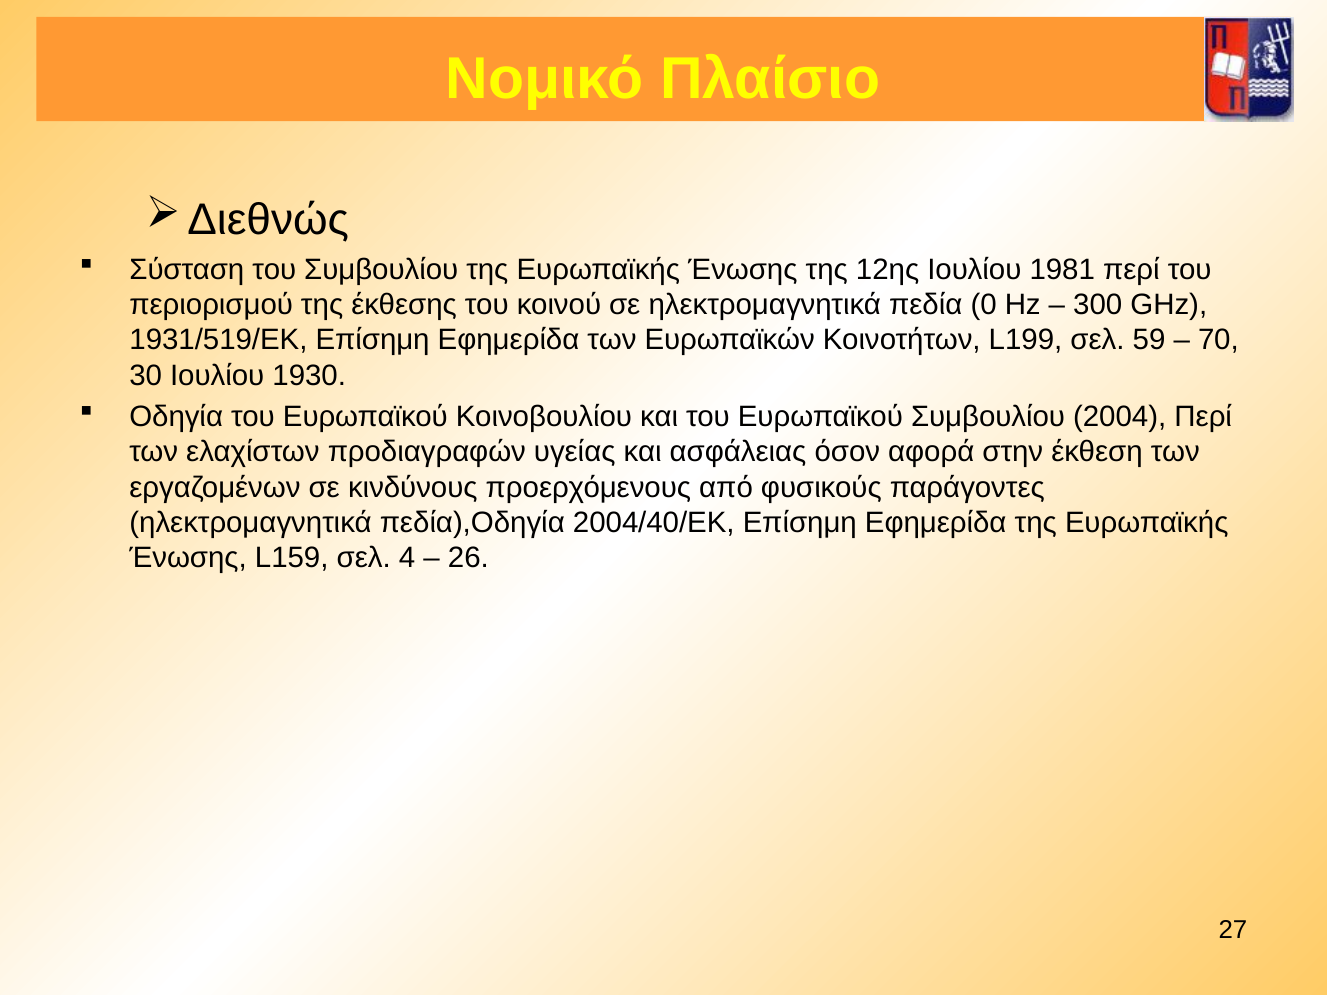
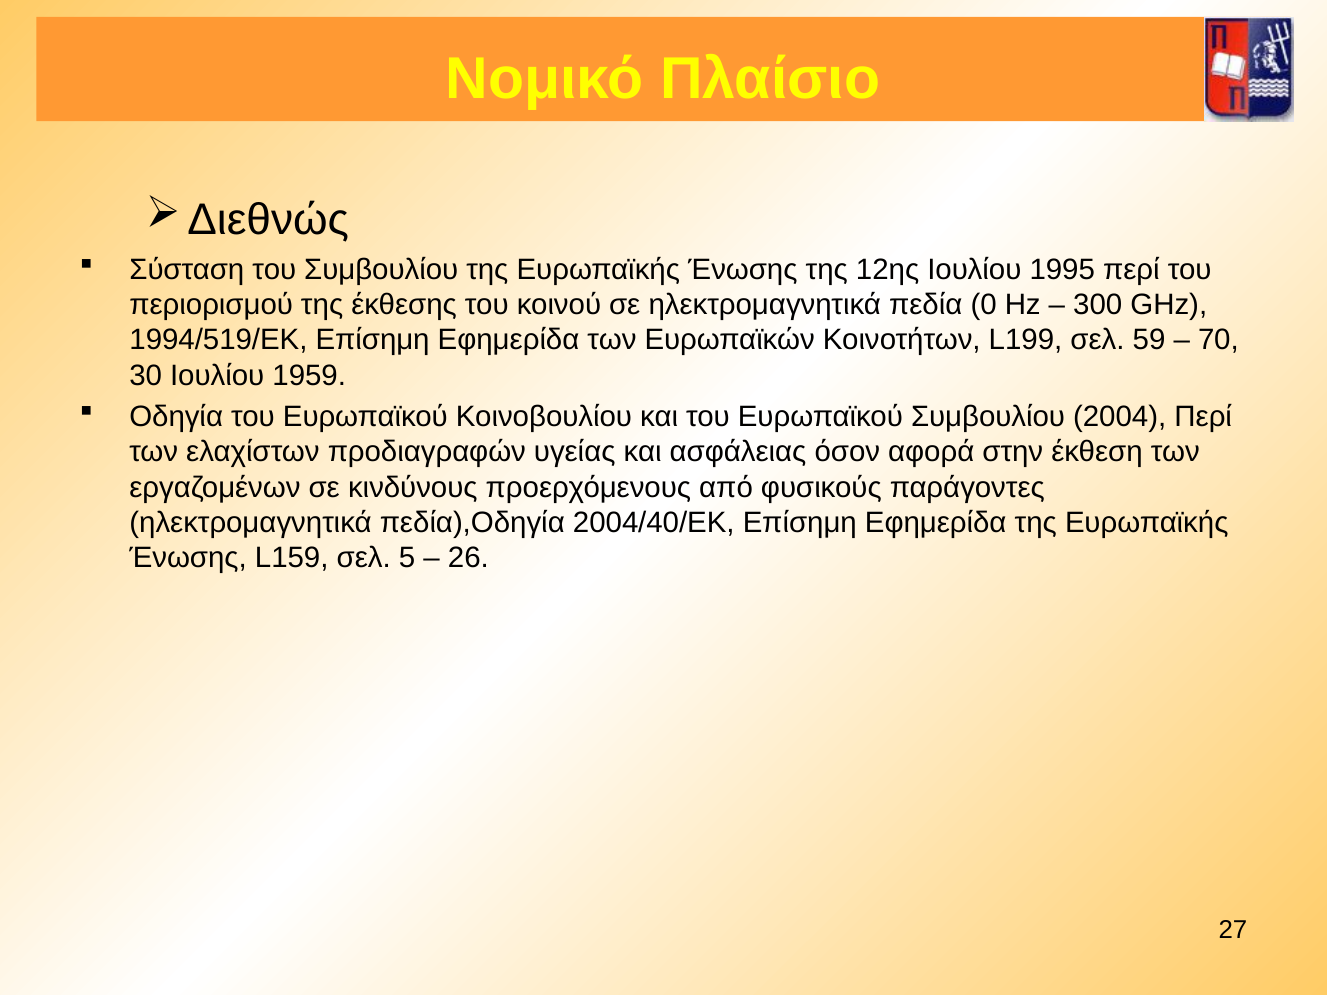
1981: 1981 -> 1995 (1062, 269)
1931/519/ΕΚ: 1931/519/ΕΚ -> 1994/519/ΕΚ (218, 340)
1930: 1930 -> 1959 (309, 376)
4: 4 -> 5 (407, 558)
